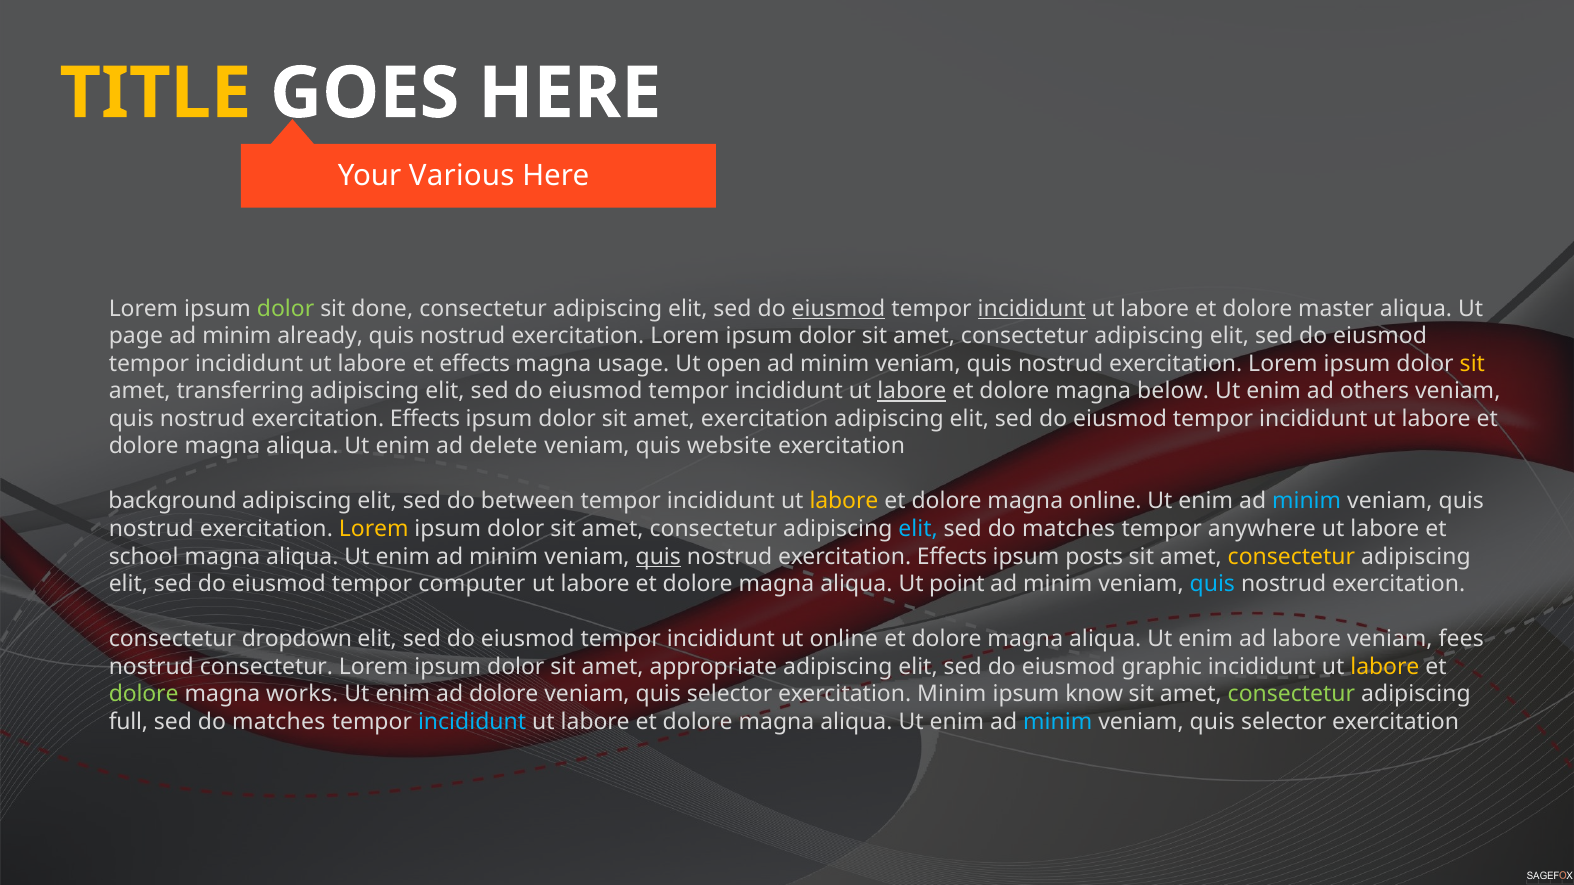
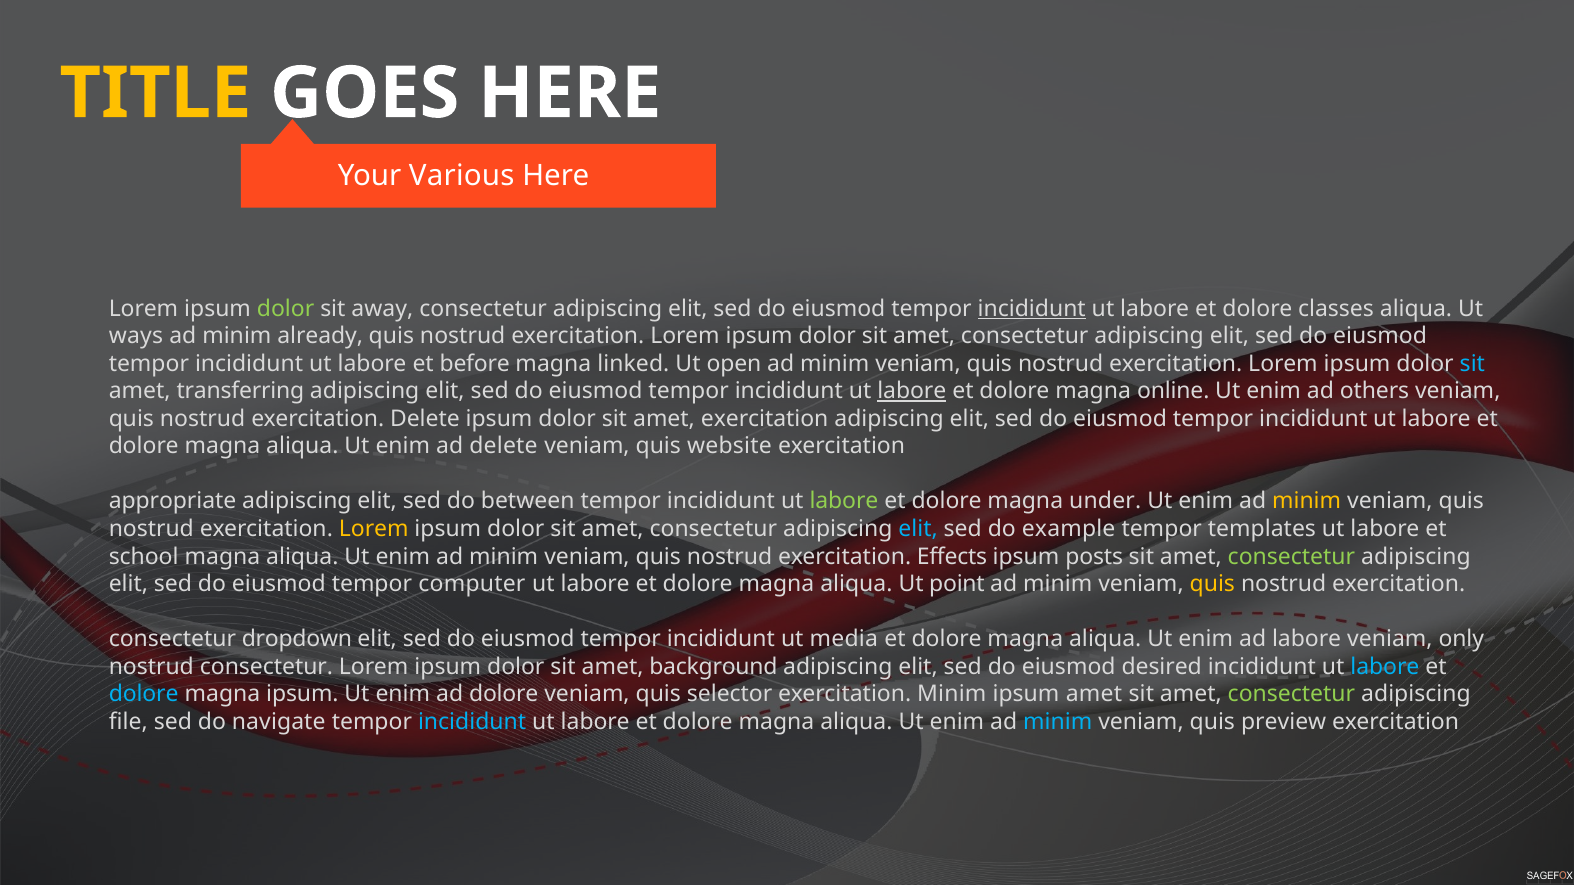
done: done -> away (382, 309)
eiusmod underline: present -> none (838, 309)
master: master -> classes (1336, 309)
page: page -> ways (136, 336)
et effects: effects -> before (475, 364)
usage: usage -> linked (633, 364)
sit colour: yellow -> light blue (1472, 364)
below: below -> online (1173, 391)
Effects: Effects -> Delete (425, 419)
background: background -> appropriate (173, 502)
labore colour: yellow -> light green (844, 502)
magna online: online -> under (1105, 502)
minim colour: light blue -> yellow (1307, 502)
matches: matches -> example (1069, 529)
anywhere: anywhere -> templates (1262, 529)
quis underline: present -> none (658, 557)
consectetur colour: yellow -> light green (1291, 557)
quis colour: light blue -> yellow (1212, 584)
ut online: online -> media (844, 639)
fees: fees -> only (1461, 639)
appropriate: appropriate -> background (713, 667)
graphic: graphic -> desired (1162, 667)
labore colour: yellow -> light blue (1385, 667)
dolore colour: light green -> light blue (144, 695)
magna works: works -> ipsum (302, 695)
ipsum know: know -> amet (1094, 695)
full: full -> file (128, 722)
matches: matches -> navigate (279, 722)
selector: selector -> preview (1284, 722)
